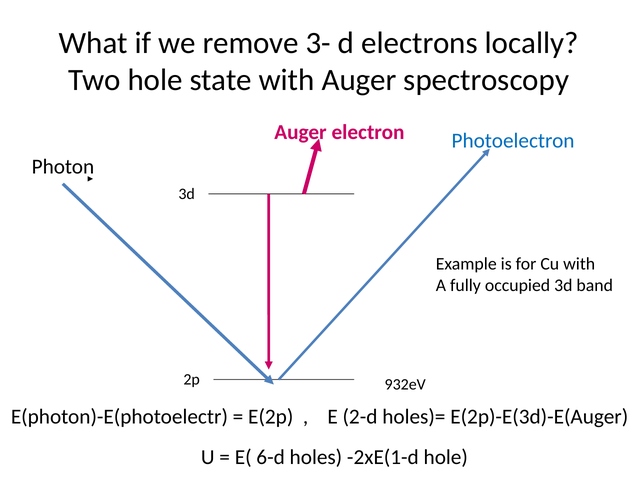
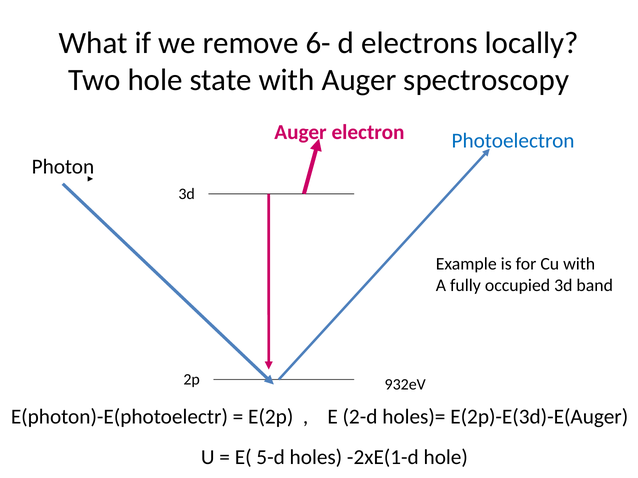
3-: 3- -> 6- (318, 43)
6-d: 6-d -> 5-d (271, 458)
